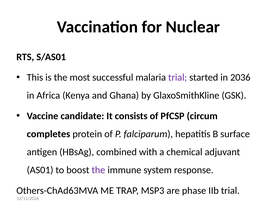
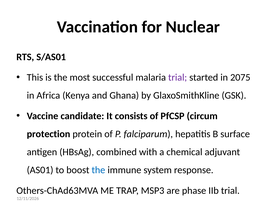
2036: 2036 -> 2075 (240, 77)
completes: completes -> protection (48, 134)
the colour: purple -> blue (98, 170)
